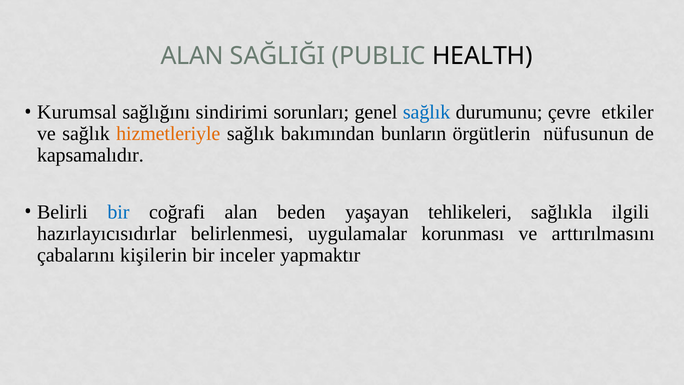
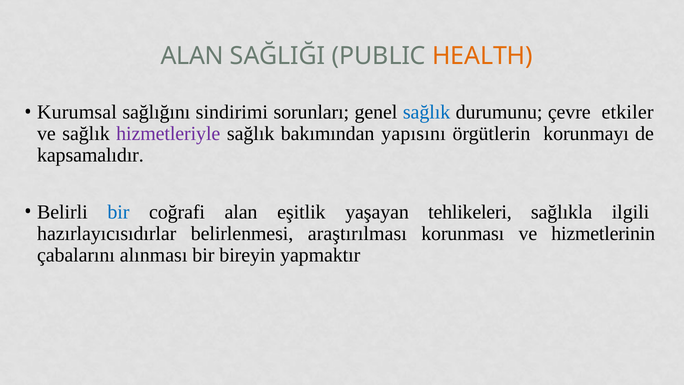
HEALTH colour: black -> orange (482, 56)
hizmetleriyle colour: orange -> purple (168, 134)
bunların: bunların -> yapısını (413, 134)
nüfusunun: nüfusunun -> korunmayı (586, 134)
beden: beden -> eşitlik (301, 212)
uygulamalar: uygulamalar -> araştırılması (357, 234)
arttırılmasını: arttırılmasını -> hizmetlerinin (603, 234)
kişilerin: kişilerin -> alınması (154, 255)
inceler: inceler -> bireyin (247, 255)
